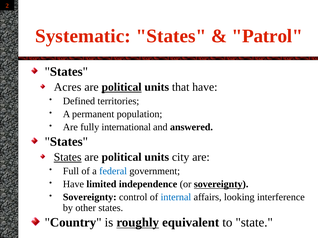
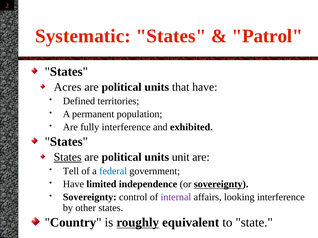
political underline: present -> none (122, 87)
fully international: international -> interference (126, 127)
answered: answered -> exhibited (191, 127)
city: city -> unit (181, 157)
Full: Full -> Tell (71, 171)
internal colour: blue -> purple (176, 197)
